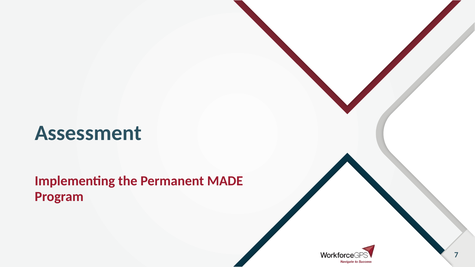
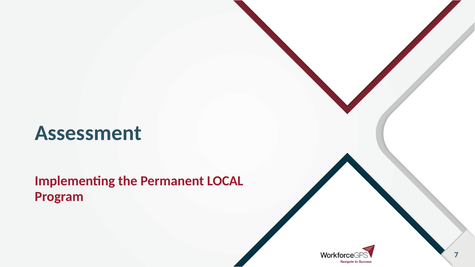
MADE: MADE -> LOCAL (225, 181)
